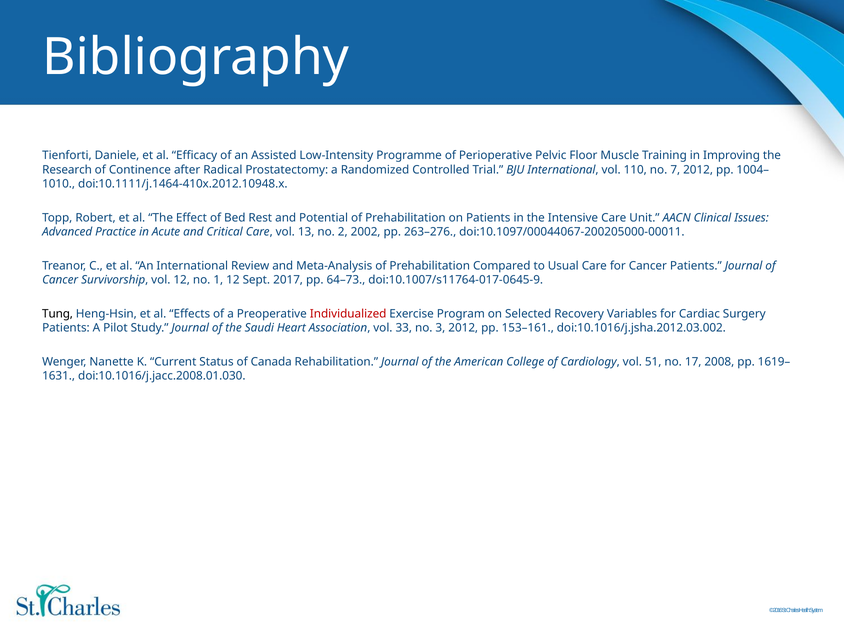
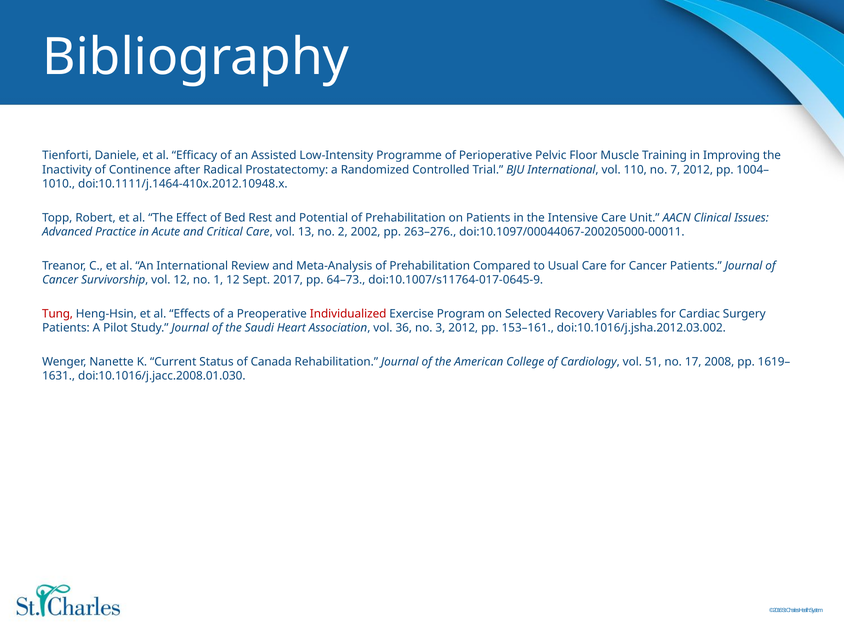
Research: Research -> Inactivity (67, 170)
Tung colour: black -> red (58, 314)
33: 33 -> 36 (404, 328)
